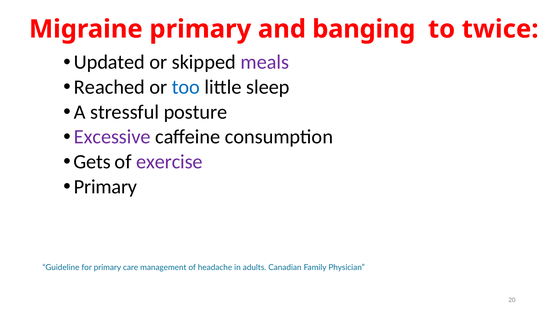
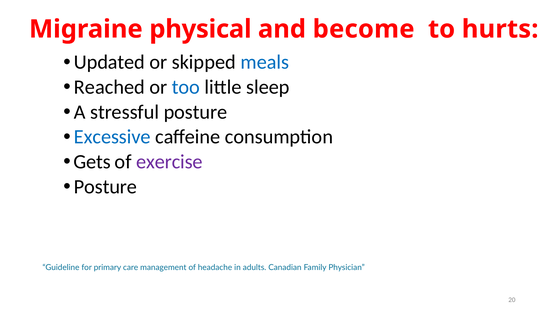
Migraine primary: primary -> physical (200, 29)
banging: banging -> become (364, 29)
twice: twice -> hurts (500, 29)
meals colour: purple -> blue (265, 62)
Excessive colour: purple -> blue (112, 137)
Primary: Primary -> Posture (105, 187)
